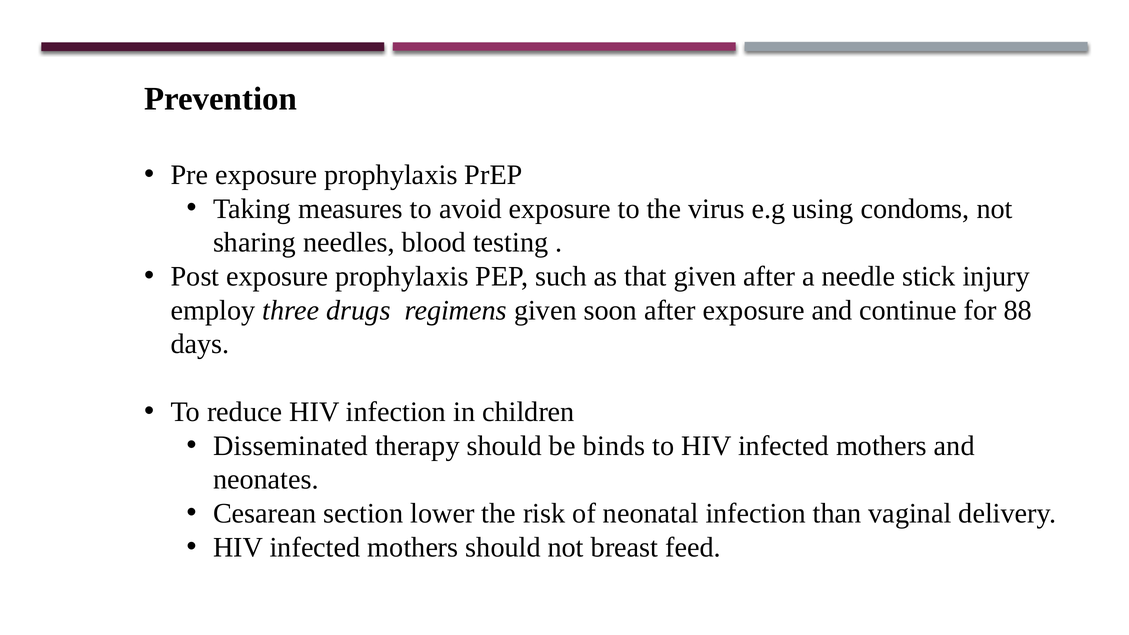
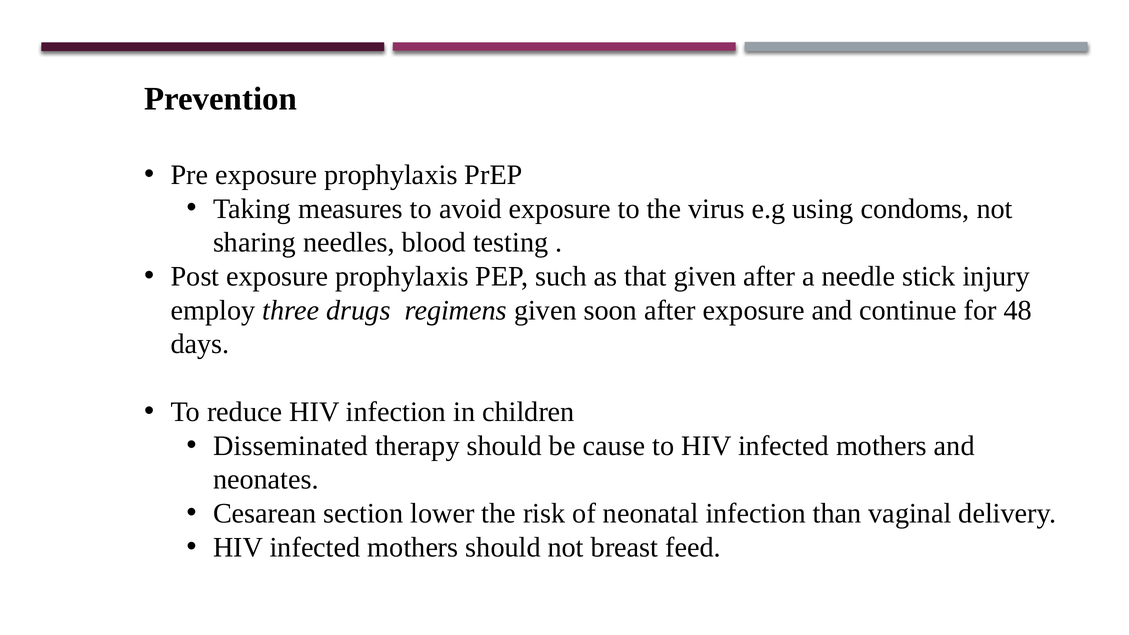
88: 88 -> 48 (1018, 310)
binds: binds -> cause (614, 446)
